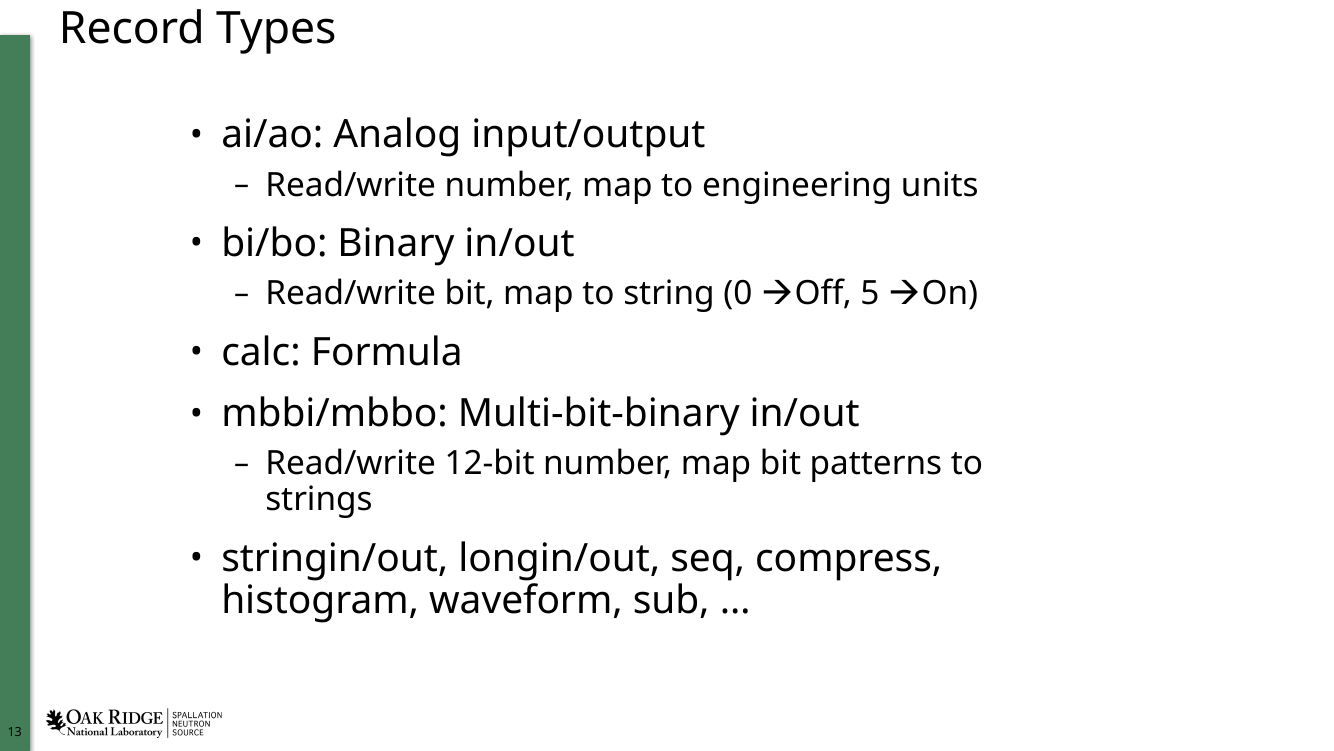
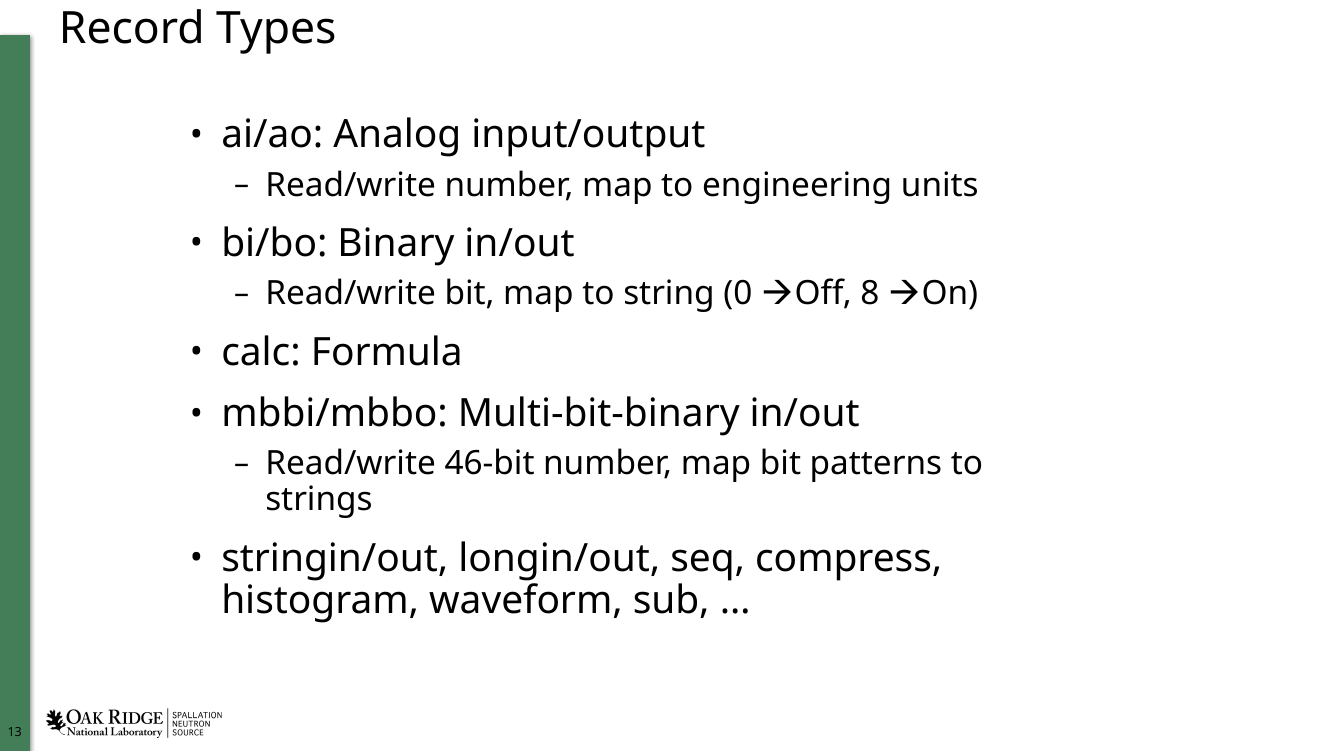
5: 5 -> 8 (870, 293)
12-bit: 12-bit -> 46-bit (490, 464)
